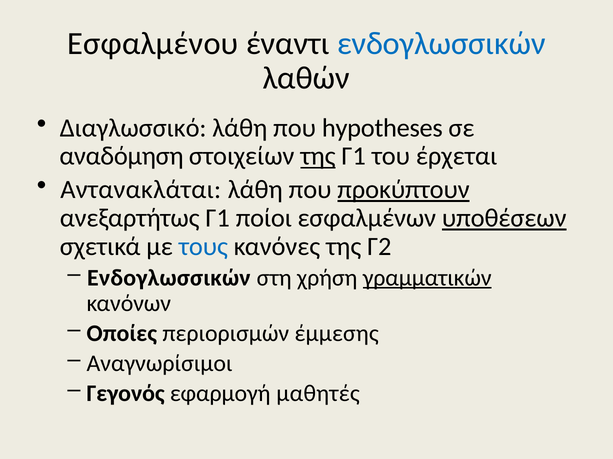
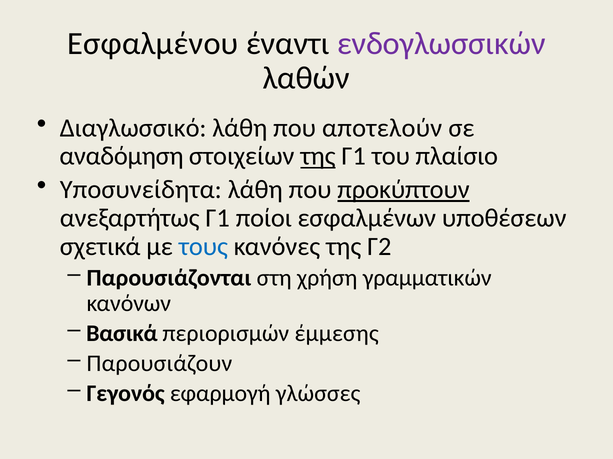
ενδογλωσσικών colour: blue -> purple (441, 43)
hypotheses: hypotheses -> αποτελούν (382, 128)
έρχεται: έρχεται -> πλαίσιο (457, 157)
Αντανακλάται: Αντανακλάται -> Υποσυνείδητα (141, 190)
υποθέσεων underline: present -> none (504, 219)
Ενδογλωσσικών: Ενδογλωσσικών -> Παρουσιάζονται (169, 278)
γραμματικών underline: present -> none (427, 278)
Οποίες: Οποίες -> Βασικά (122, 334)
Αναγνωρίσιμοι: Αναγνωρίσιμοι -> Παρουσιάζουν (159, 364)
μαθητές: μαθητές -> γλώσσες (318, 394)
